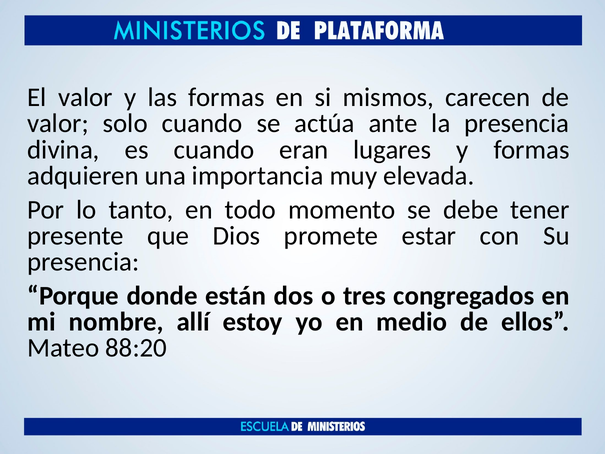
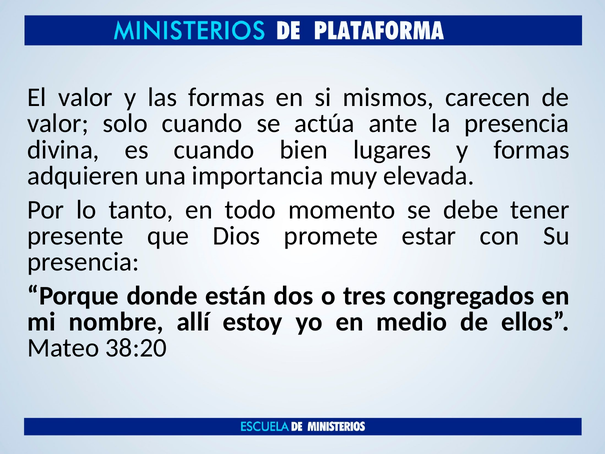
eran: eran -> bien (304, 150)
88:20: 88:20 -> 38:20 (136, 348)
